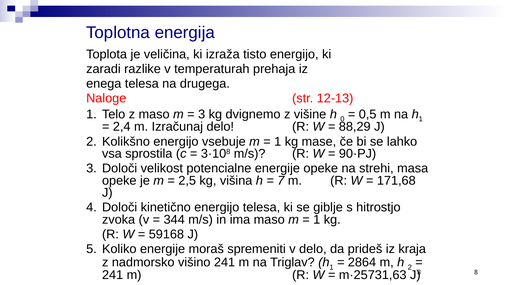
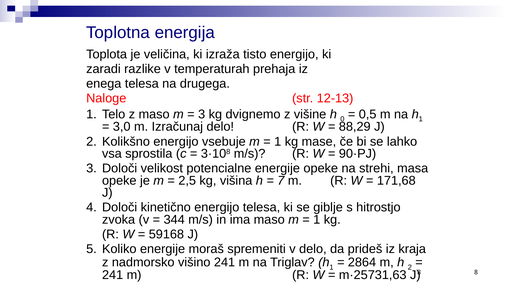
2,4: 2,4 -> 3,0 (122, 127)
